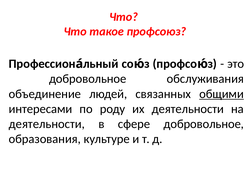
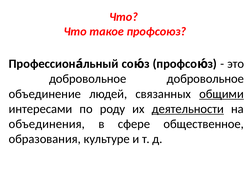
добровольное обслуживания: обслуживания -> добровольное (205, 79)
деятельности underline: none -> present (188, 109)
деятельности: деятельности -> объединения (47, 124)
сфере добровольное: добровольное -> общественное (204, 124)
